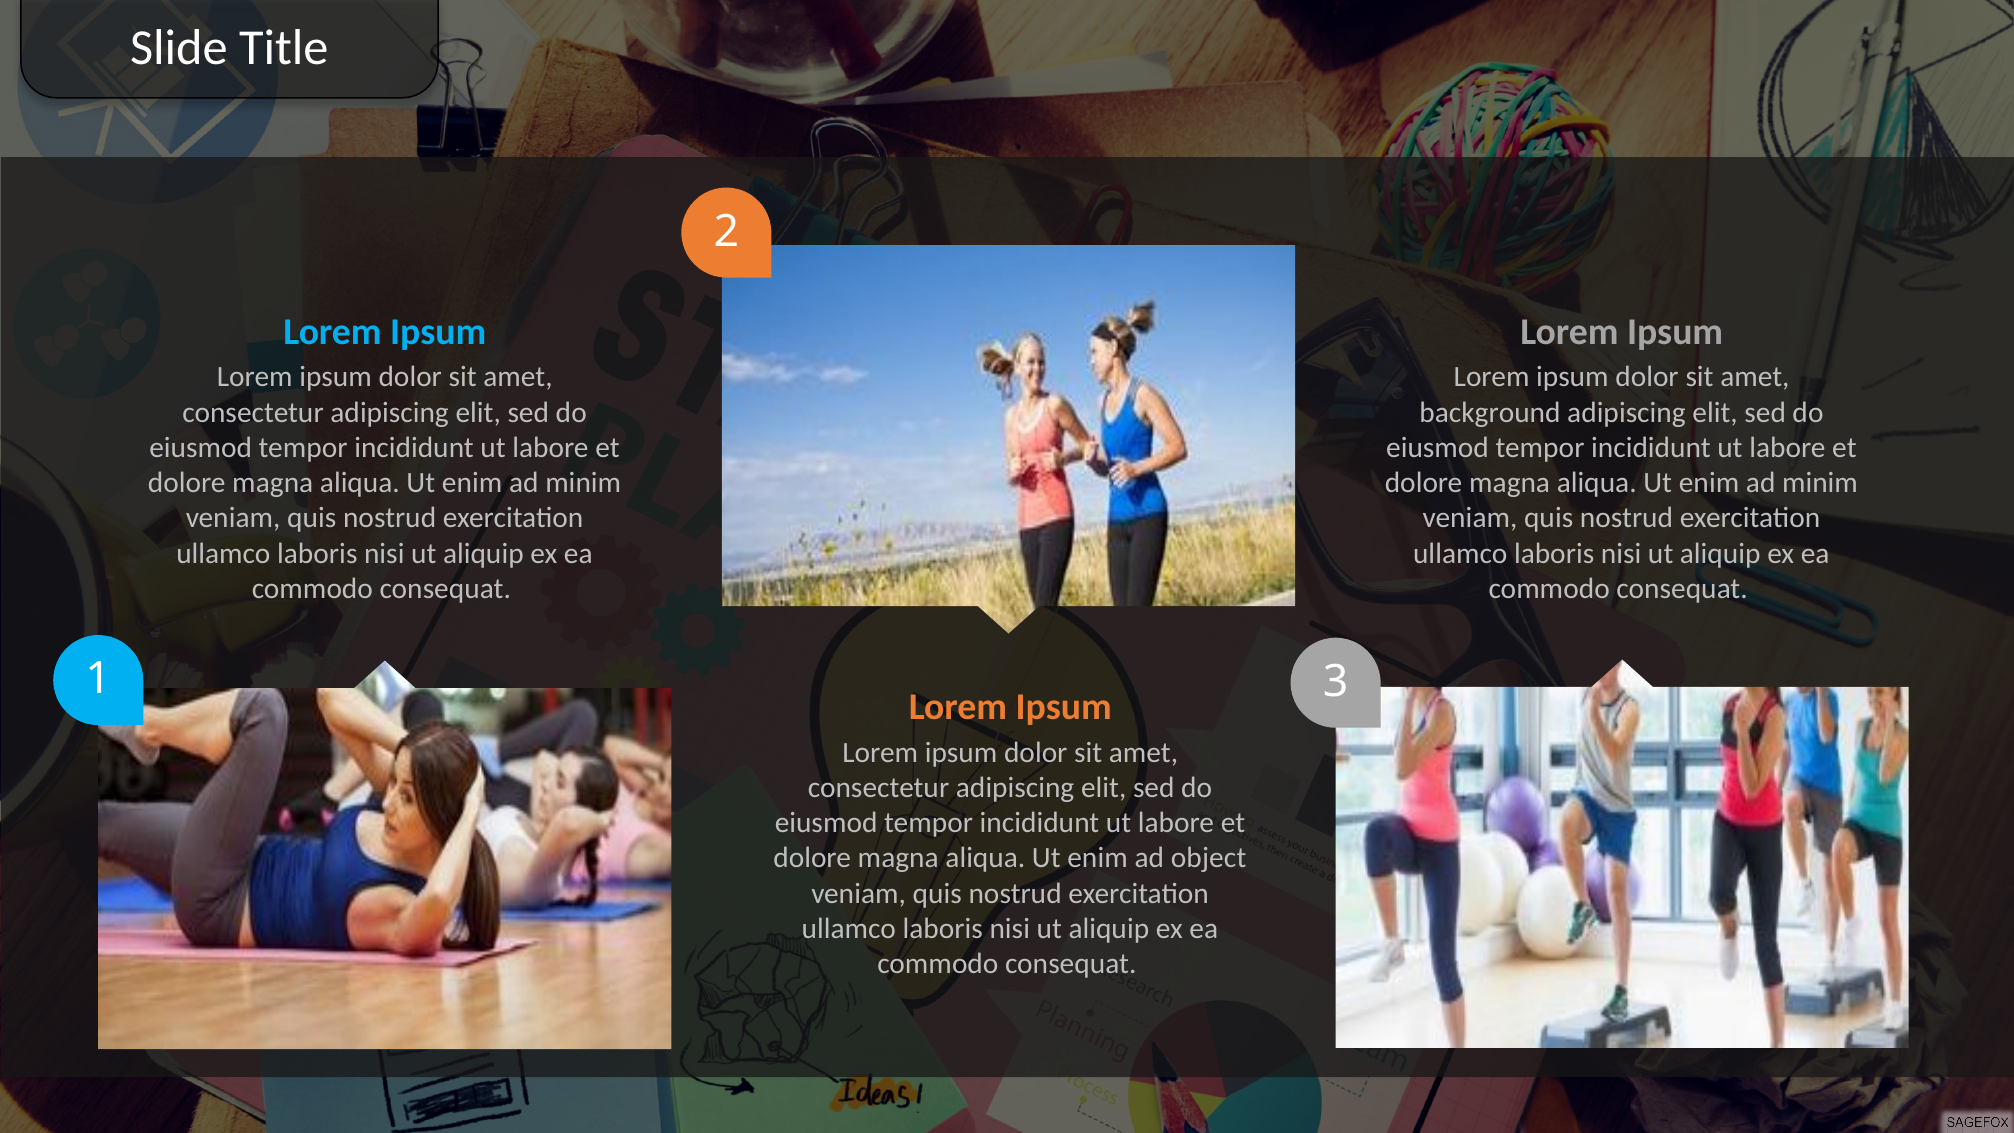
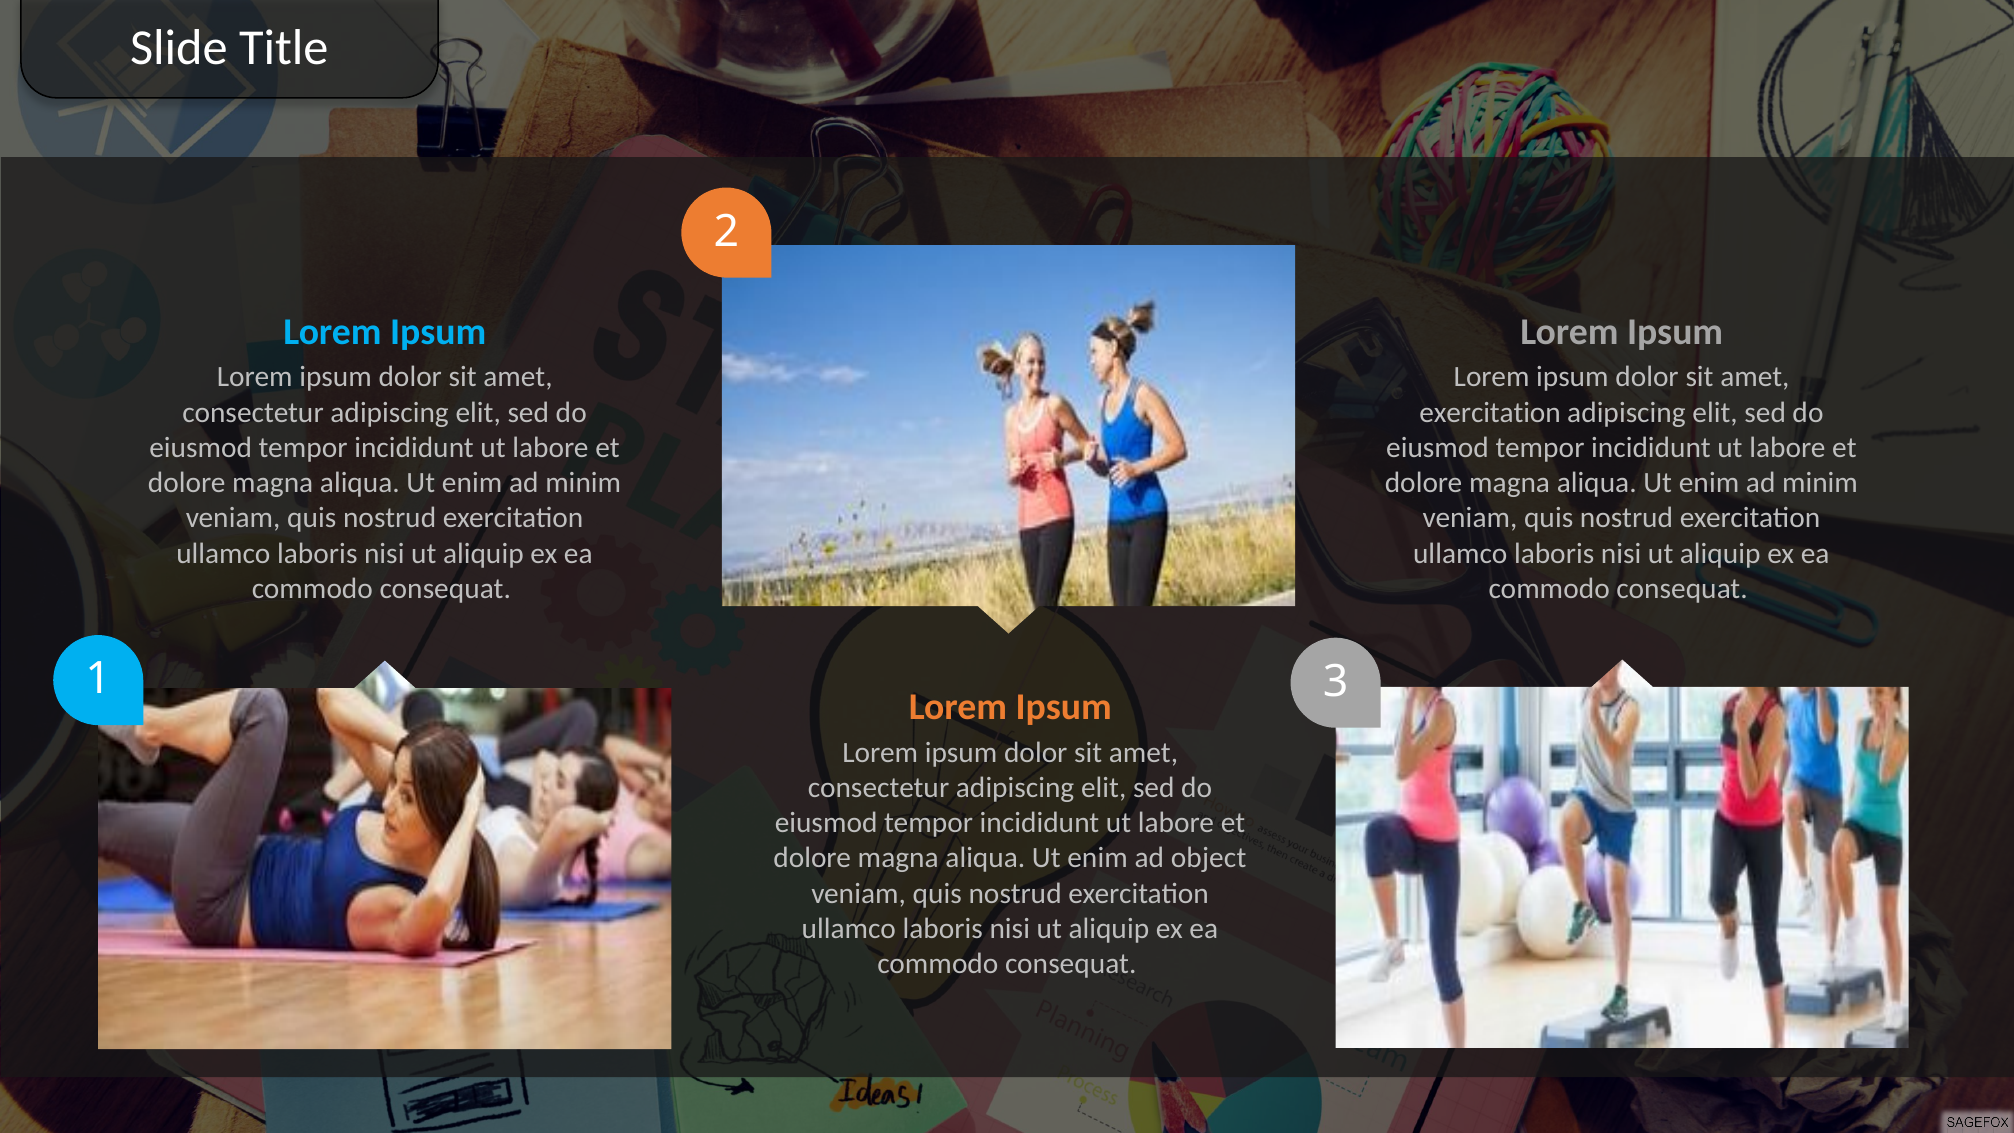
background: background -> exercitation (1490, 412)
